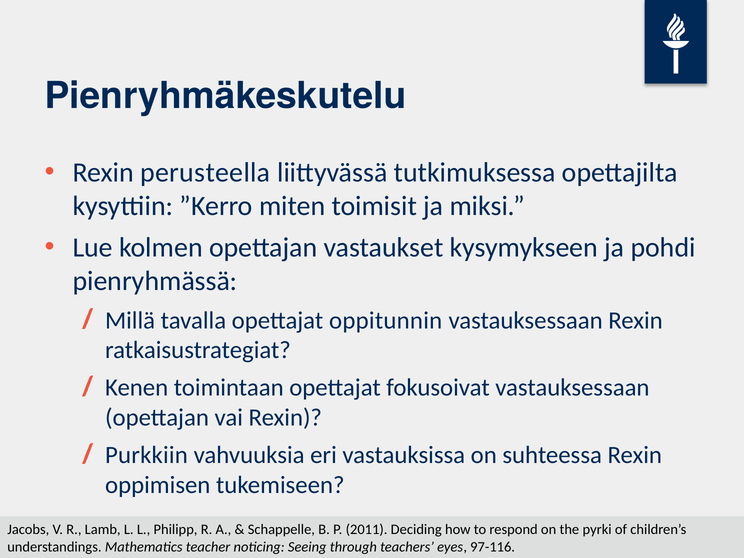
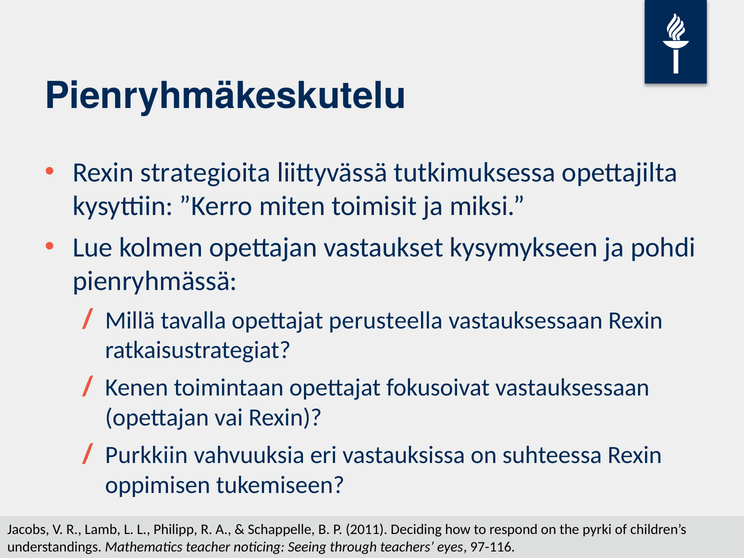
perusteella: perusteella -> strategioita (205, 173)
oppitunnin: oppitunnin -> perusteella (386, 320)
